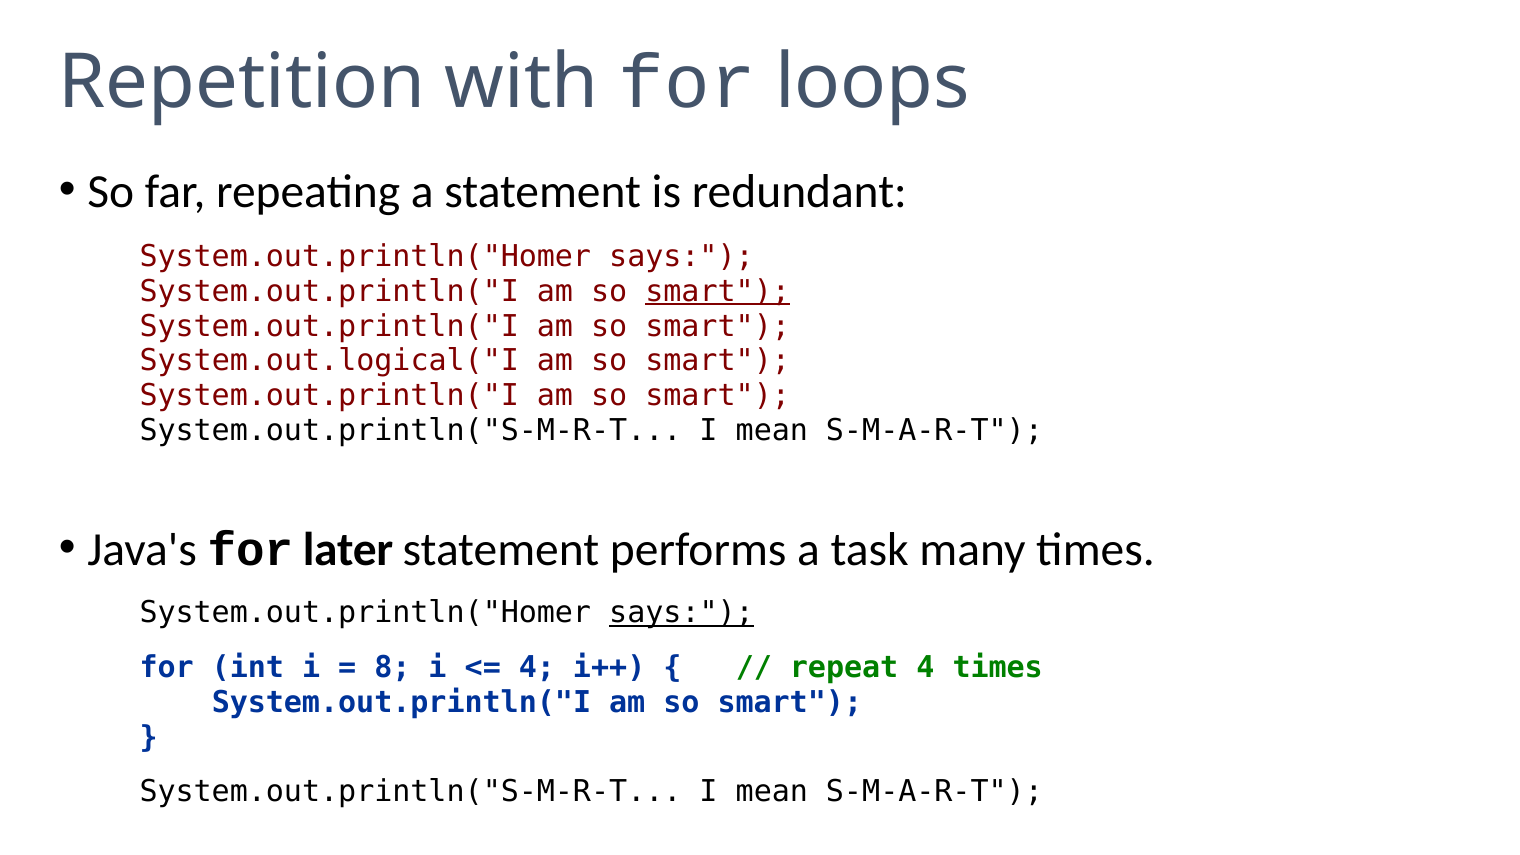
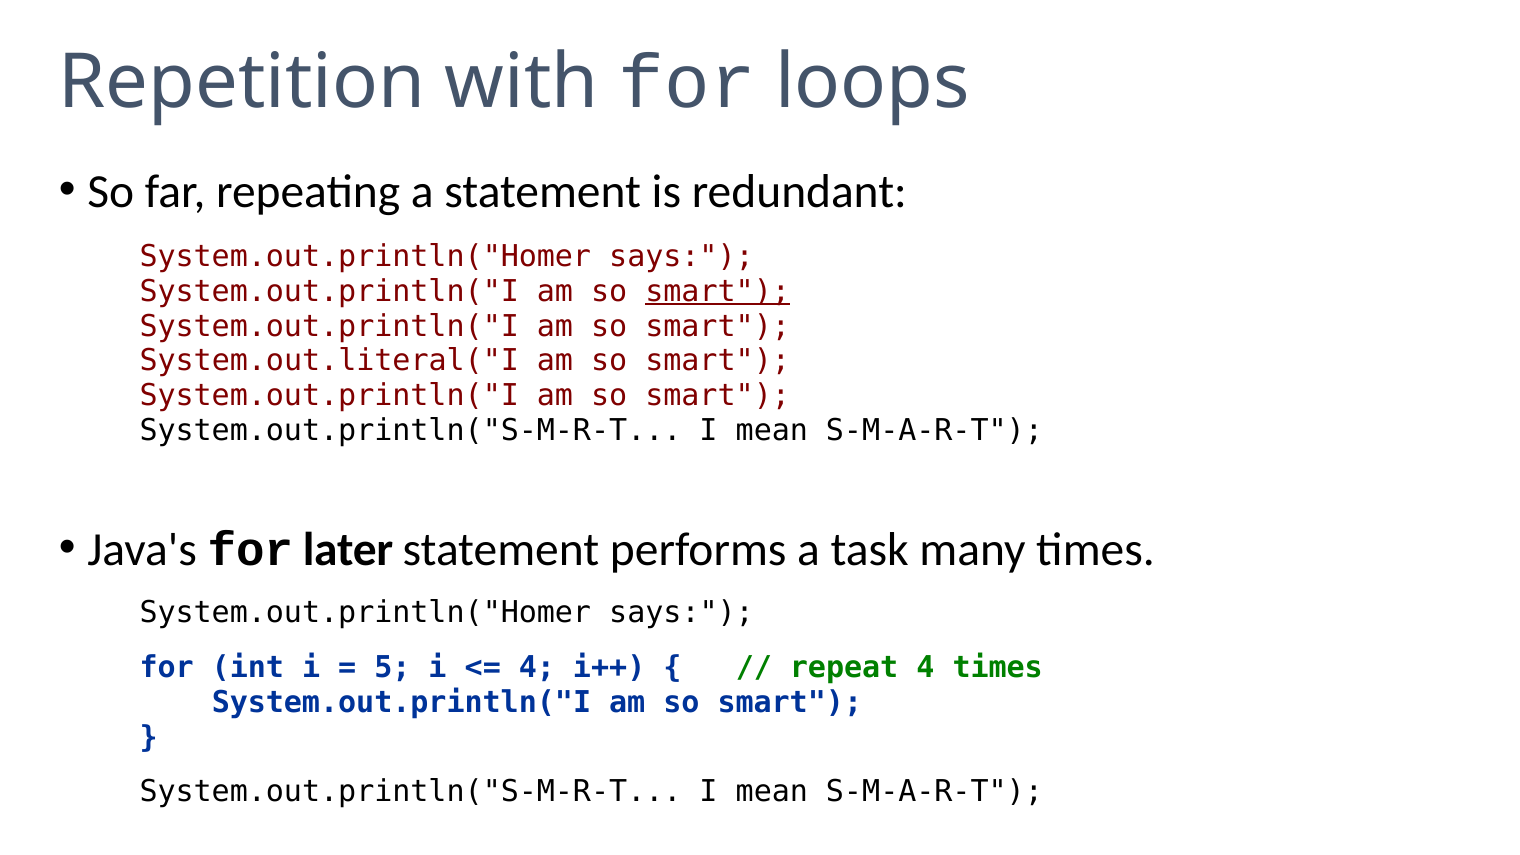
System.out.logical("I: System.out.logical("I -> System.out.literal("I (329, 361)
says underline: present -> none (682, 613)
8: 8 -> 5 (392, 667)
